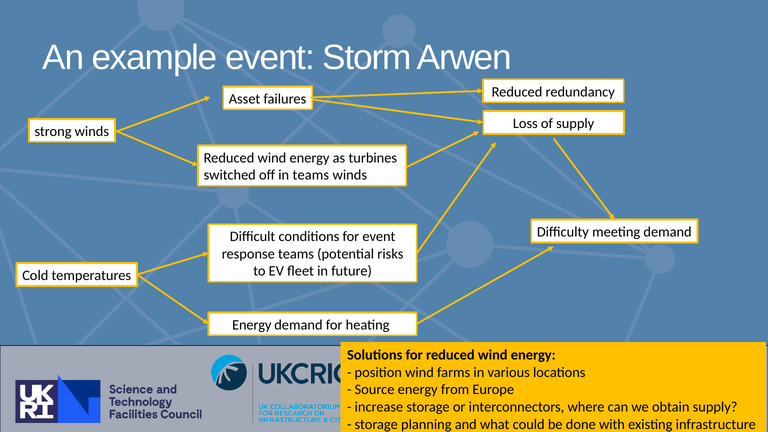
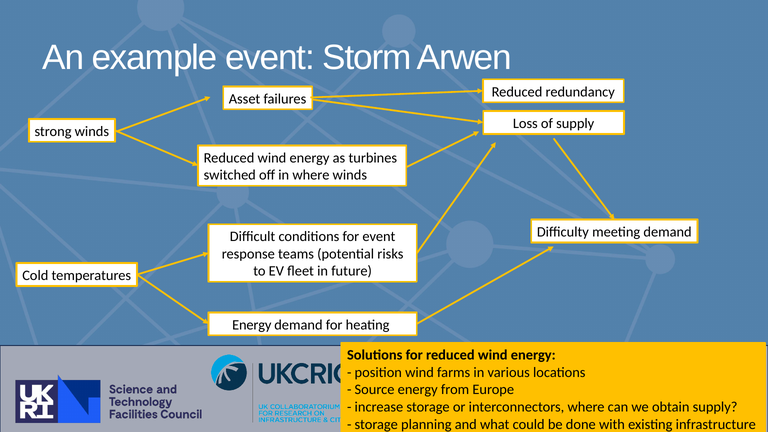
in teams: teams -> where (311, 175)
